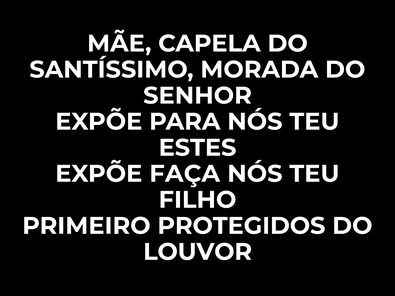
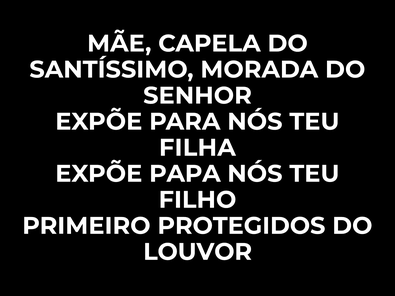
ESTES: ESTES -> FILHA (197, 148)
FAÇA: FAÇA -> PAPA (185, 174)
